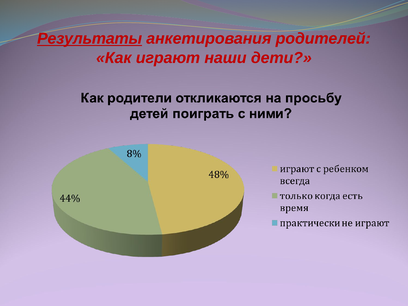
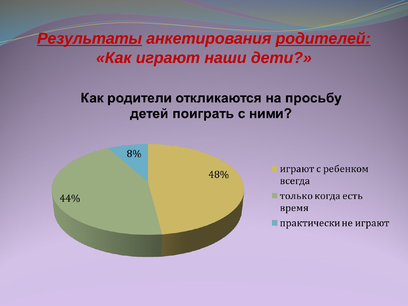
родителей underline: none -> present (323, 39)
